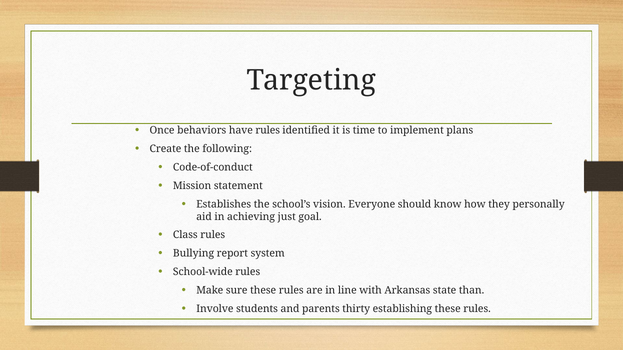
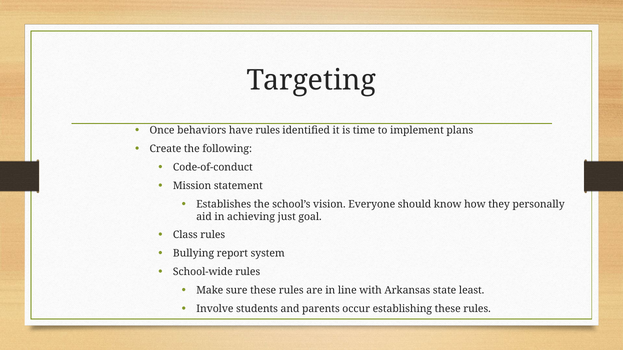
than: than -> least (472, 291)
thirty: thirty -> occur (356, 309)
